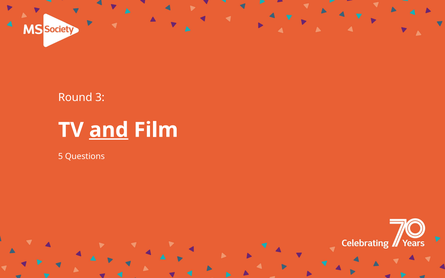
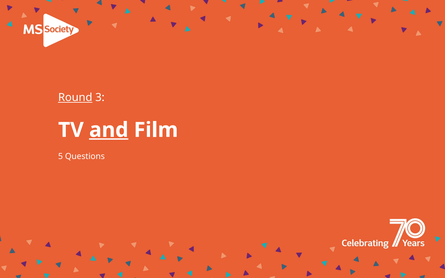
Round underline: none -> present (75, 98)
